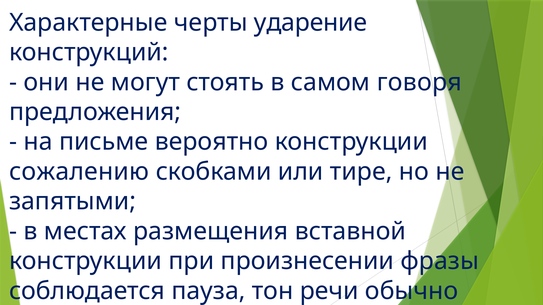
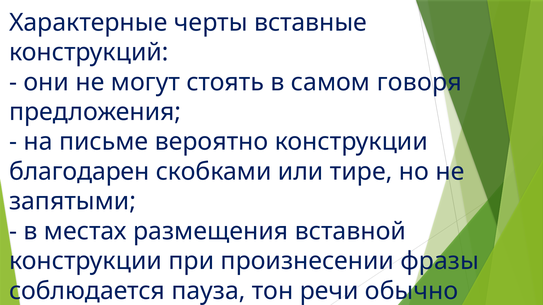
ударение: ударение -> вставные (310, 23)
сожалению: сожалению -> благодарен (79, 172)
